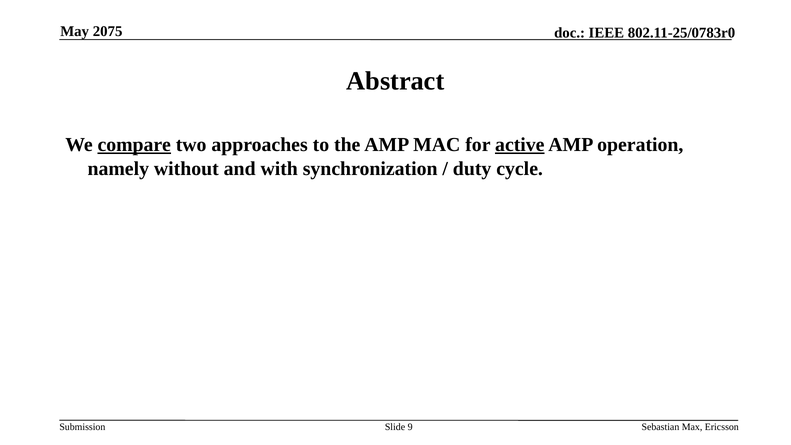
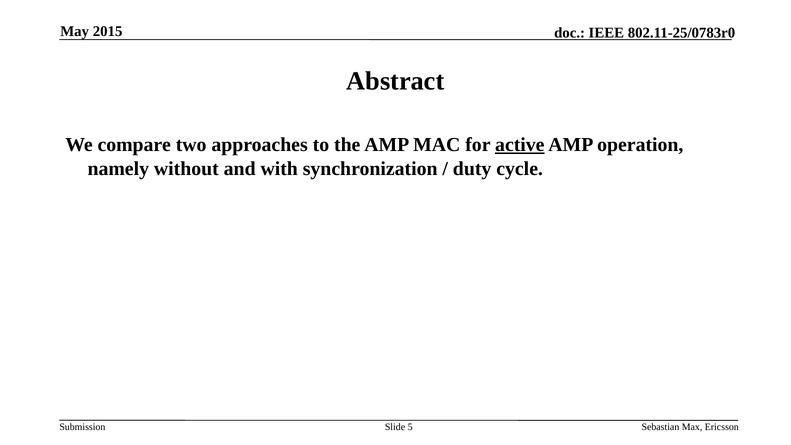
2075: 2075 -> 2015 (108, 31)
compare underline: present -> none (134, 145)
9: 9 -> 5 (410, 427)
